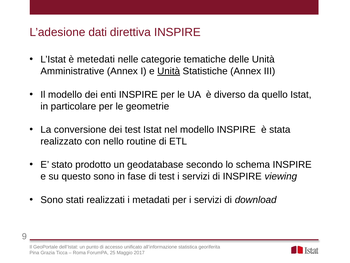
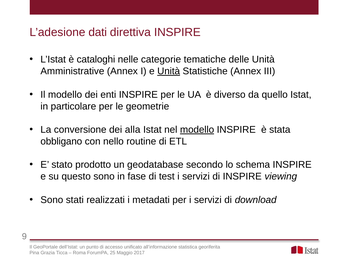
metedati: metedati -> cataloghi (96, 59)
dei test: test -> alla (133, 129)
modello underline: none -> present (197, 129)
realizzato: realizzato -> obbligano (61, 141)
